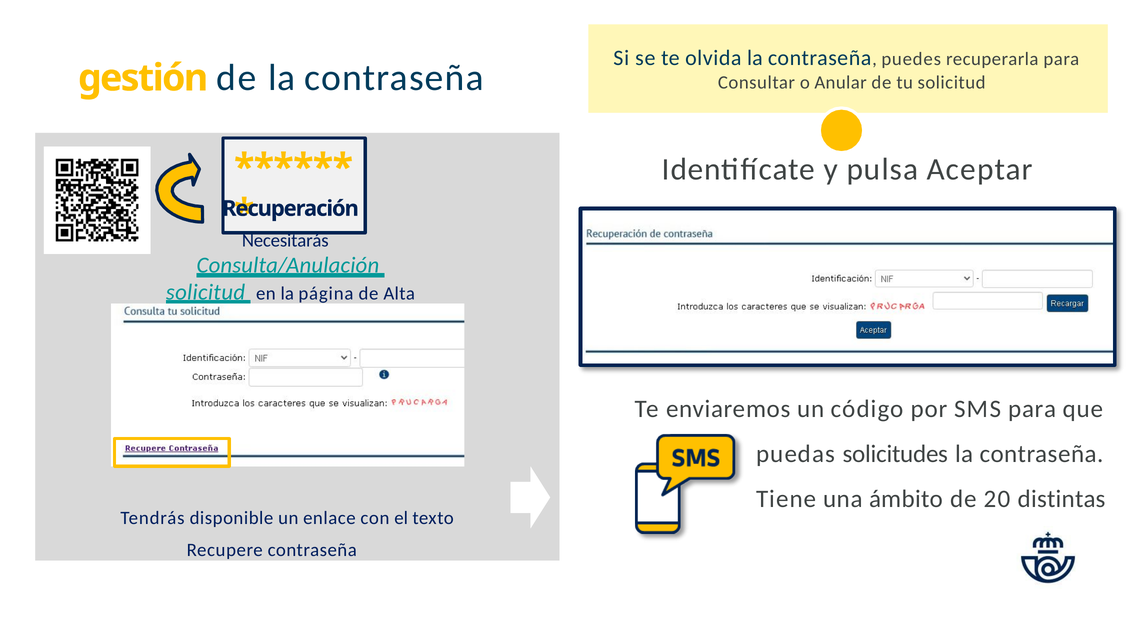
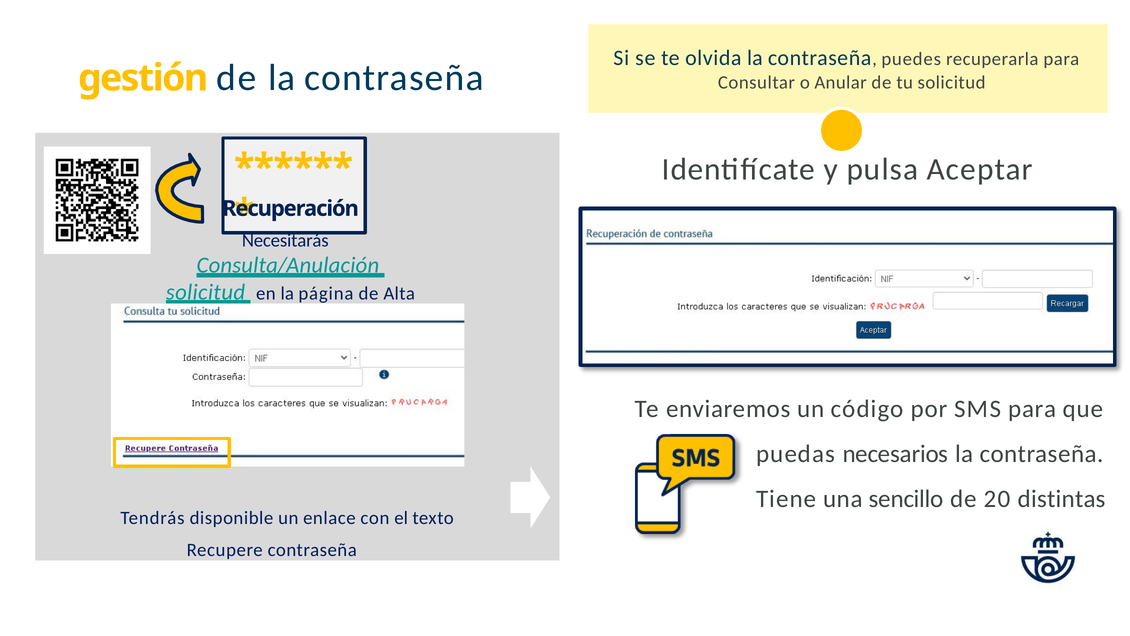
solicitudes: solicitudes -> necesarios (895, 454)
ámbito: ámbito -> sencillo (906, 499)
